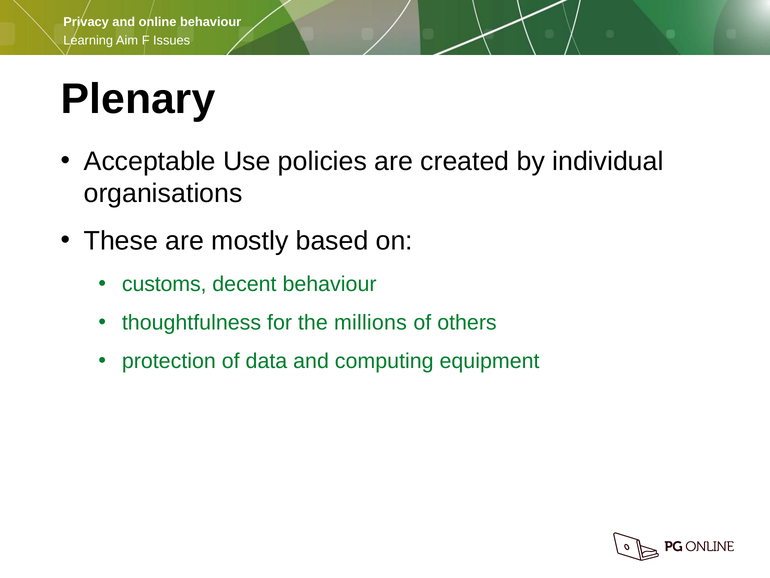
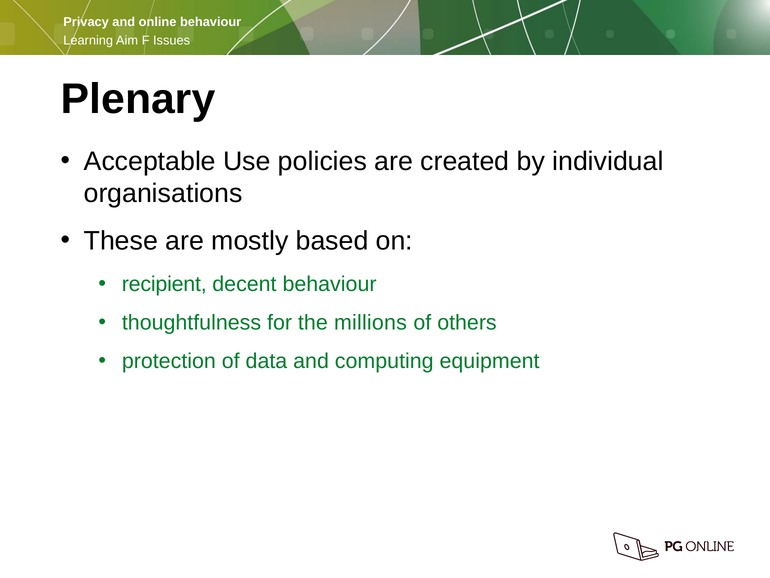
customs: customs -> recipient (164, 284)
